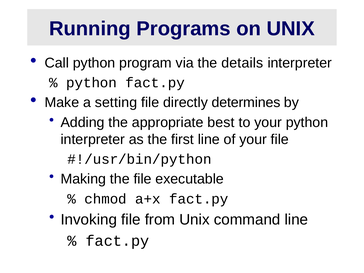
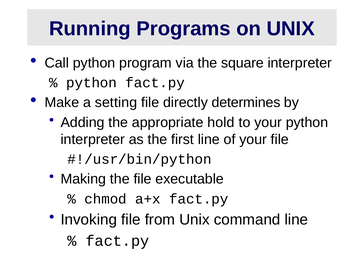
details: details -> square (242, 63)
best: best -> hold (221, 122)
